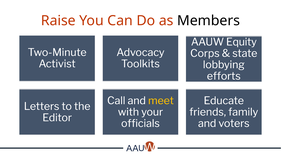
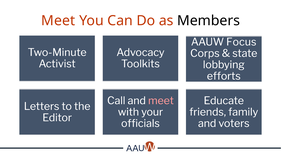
Raise: Raise -> Meet (58, 21)
Equity: Equity -> Focus (241, 42)
meet colour: yellow -> pink (161, 101)
